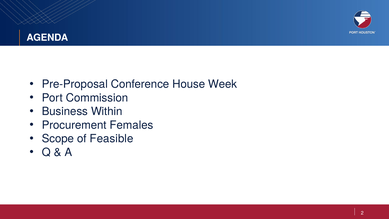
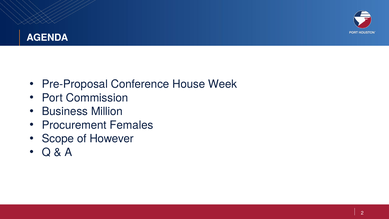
Within: Within -> Million (107, 111)
Feasible: Feasible -> However (112, 139)
